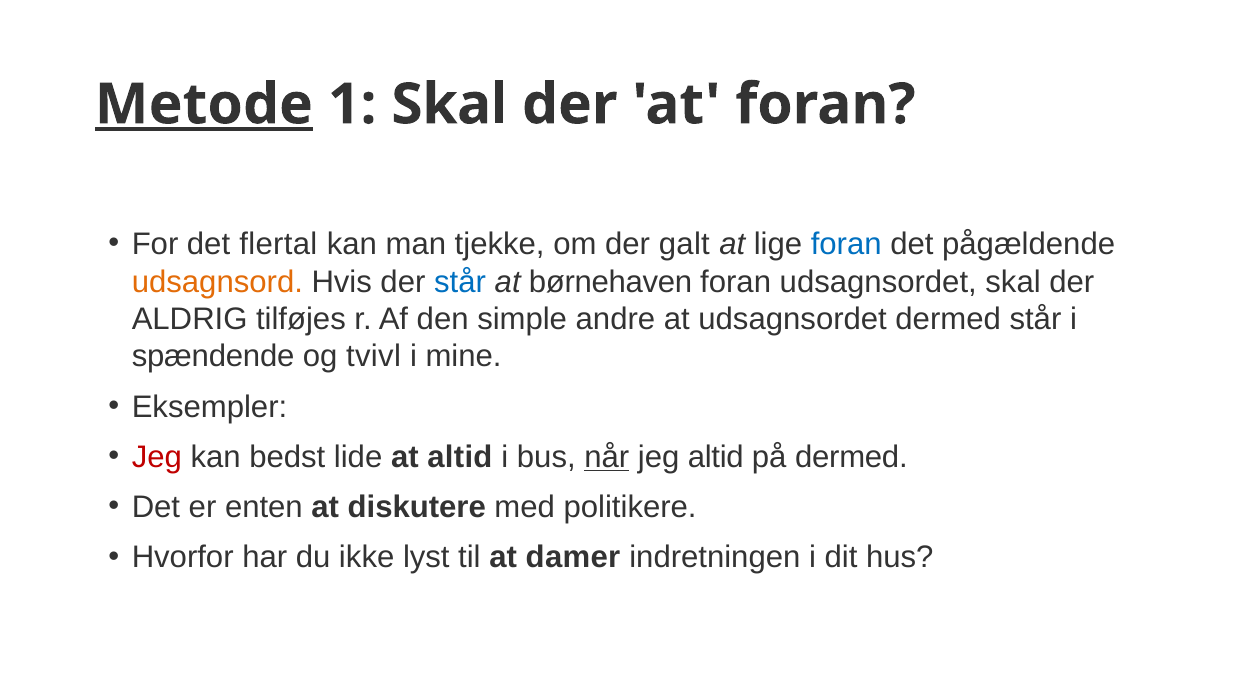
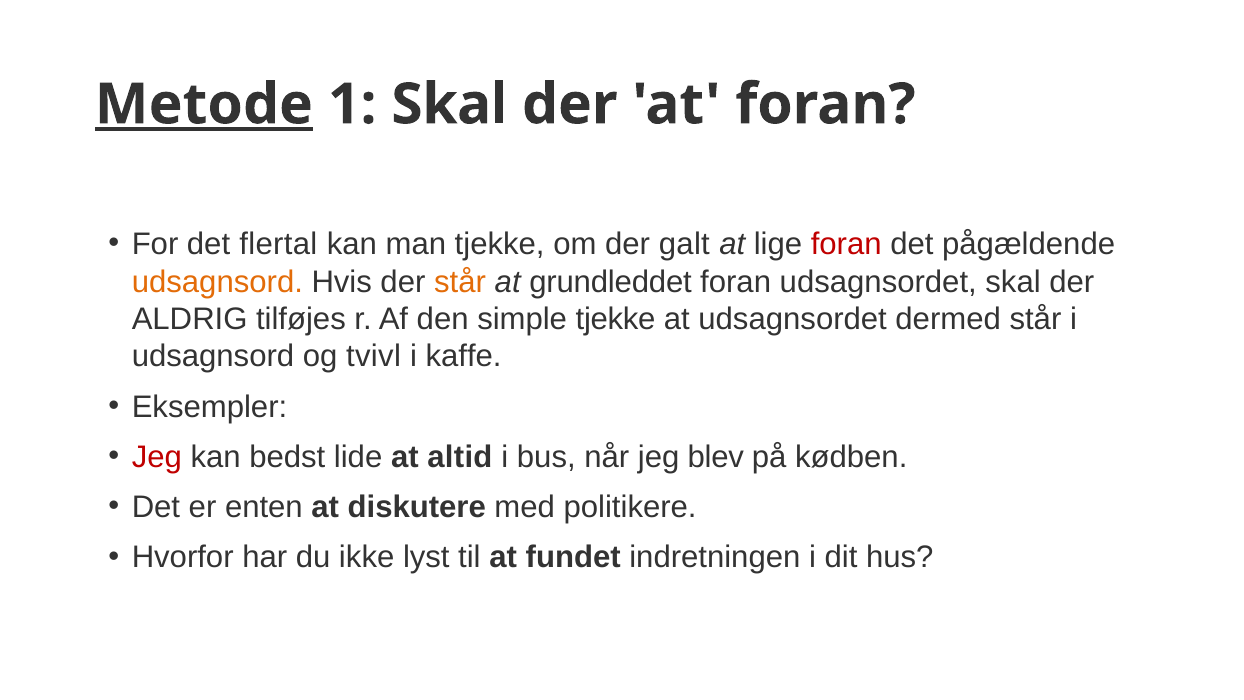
foran colour: blue -> red (846, 244)
står colour: blue -> orange (460, 282)
børnehaven: børnehaven -> grundleddet (611, 282)
simple andre: andre -> tjekke (616, 319)
spændende: spændende -> udsagnsord (213, 356)
mine: mine -> kaffe (464, 356)
når underline: present -> none (607, 457)
jeg altid: altid -> blev (716, 457)
på dermed: dermed -> kødben (851, 457)
damer: damer -> fundet (573, 557)
